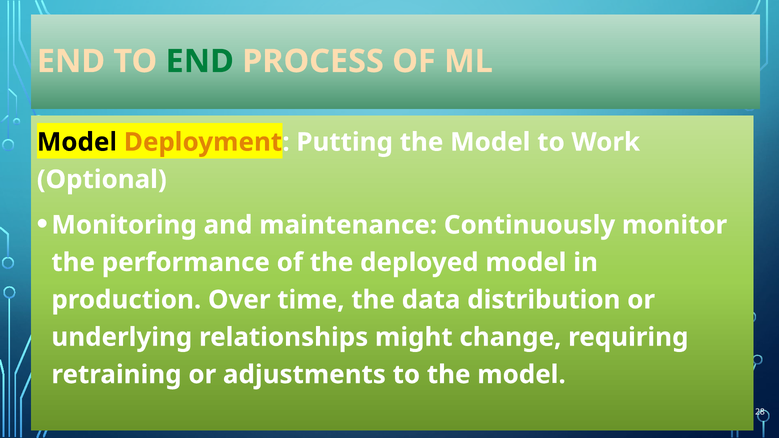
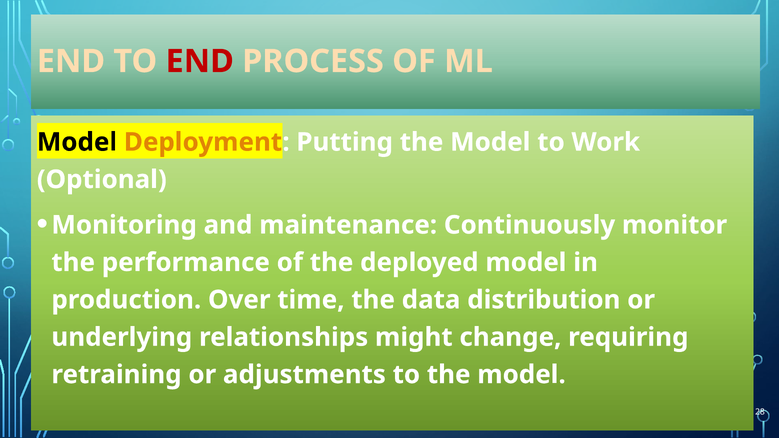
END colour: green -> red (200, 61)
